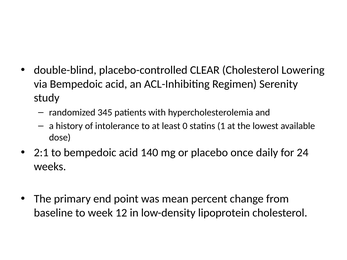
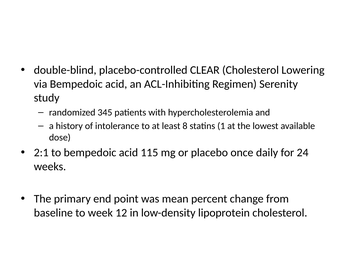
0: 0 -> 8 (185, 126)
140: 140 -> 115 (149, 153)
